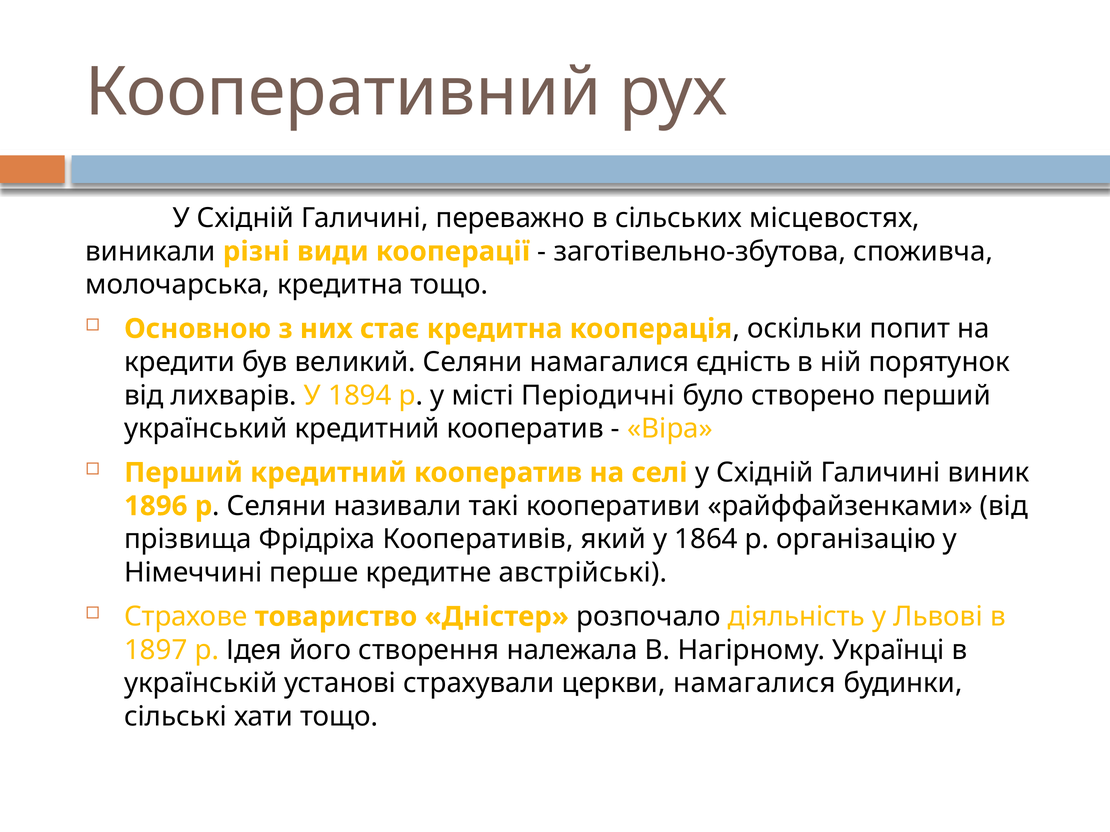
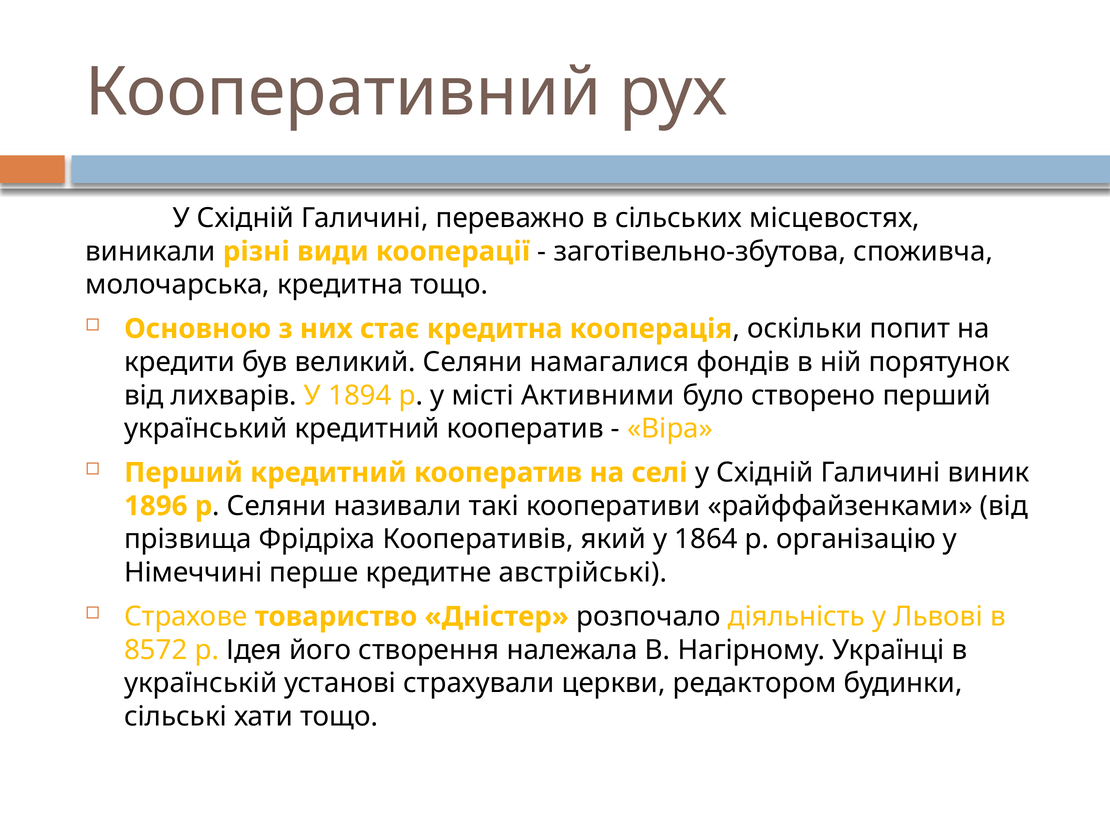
єдність: єдність -> фондів (743, 362)
Періодичні: Періодичні -> Активними (598, 396)
1897: 1897 -> 8572 (156, 650)
церкви намагалися: намагалися -> редактором (755, 684)
